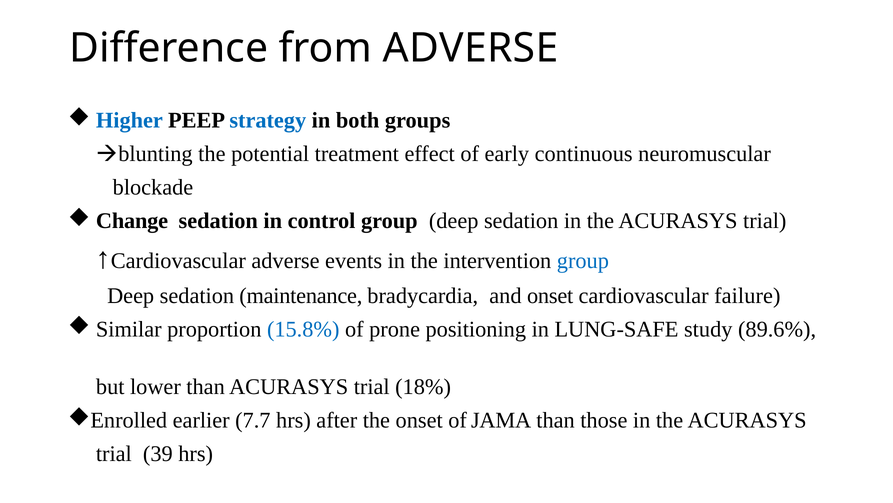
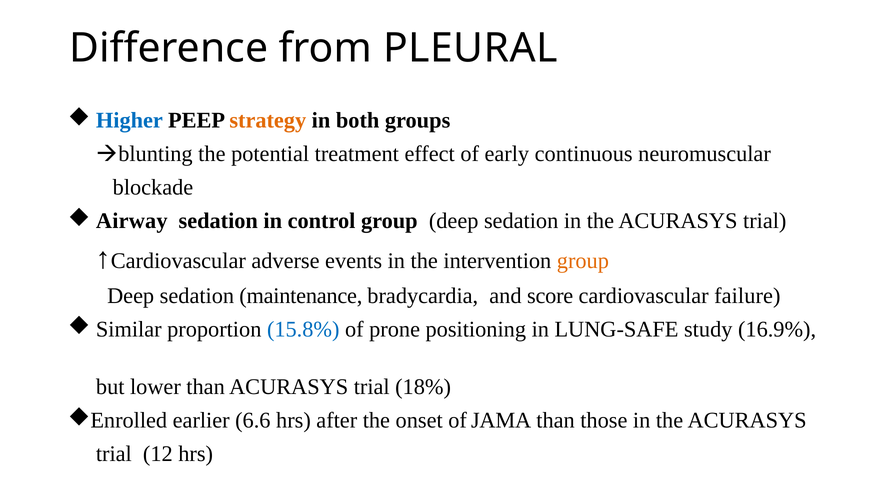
from ADVERSE: ADVERSE -> PLEURAL (470, 48)
strategy colour: blue -> orange (268, 120)
Change: Change -> Airway (132, 221)
group colour: blue -> orange (583, 261)
and onset: onset -> score (550, 296)
89.6%: 89.6% -> 16.9% (777, 329)
7.7: 7.7 -> 6.6 (253, 420)
39: 39 -> 12 (158, 453)
